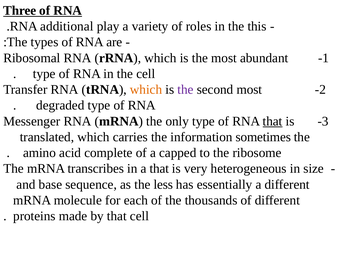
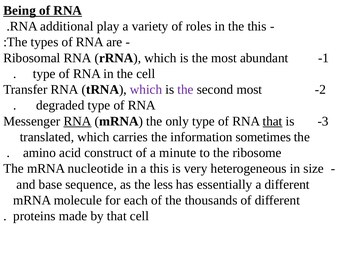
Three: Three -> Being (20, 10)
which colour: orange -> purple (146, 90)
RNA underline: none -> present (77, 121)
complete: complete -> construct (108, 153)
capped: capped -> minute (178, 153)
transcribes: transcribes -> nucleotide (96, 169)
a that: that -> this (159, 169)
